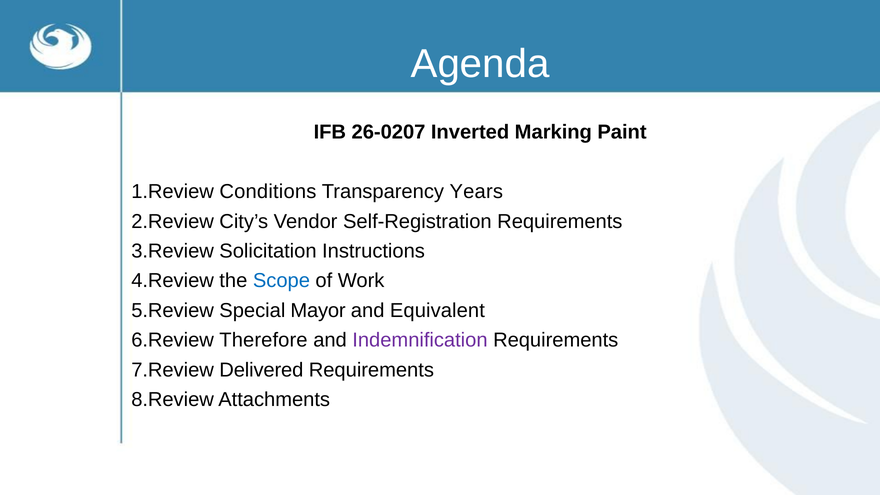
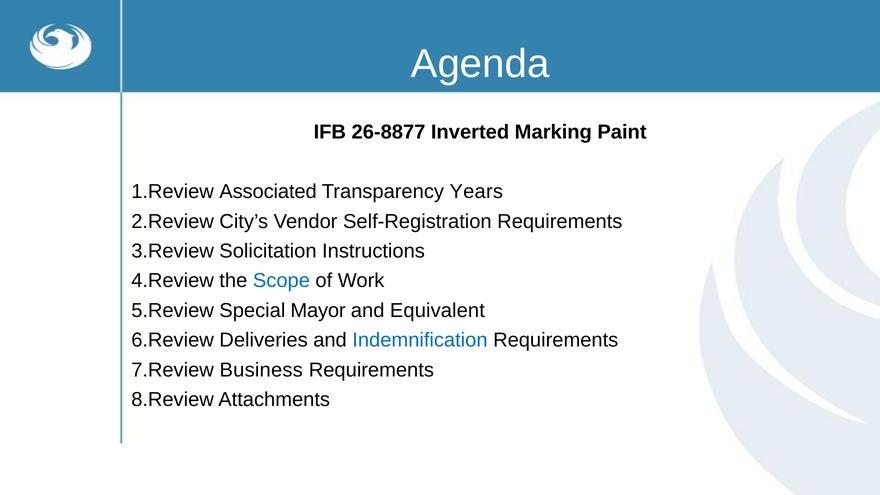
26-0207: 26-0207 -> 26-8877 (389, 132)
Conditions: Conditions -> Associated (268, 192)
Therefore: Therefore -> Deliveries (264, 340)
Indemnification colour: purple -> blue (420, 340)
Delivered: Delivered -> Business (261, 370)
